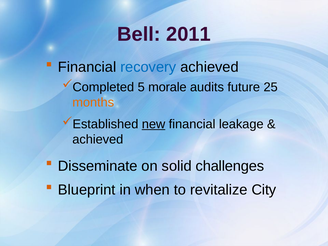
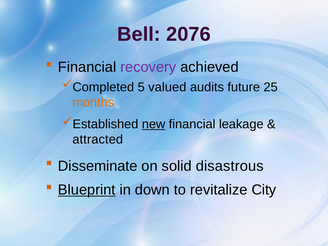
2011: 2011 -> 2076 (188, 34)
recovery colour: blue -> purple (148, 67)
morale: morale -> valued (167, 87)
achieved: achieved -> attracted (98, 139)
challenges: challenges -> disastrous (230, 166)
Blueprint underline: none -> present (87, 190)
when: when -> down (152, 190)
